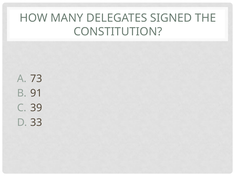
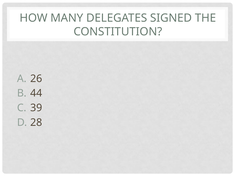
73: 73 -> 26 (36, 79)
91: 91 -> 44 (36, 93)
33: 33 -> 28 (36, 123)
